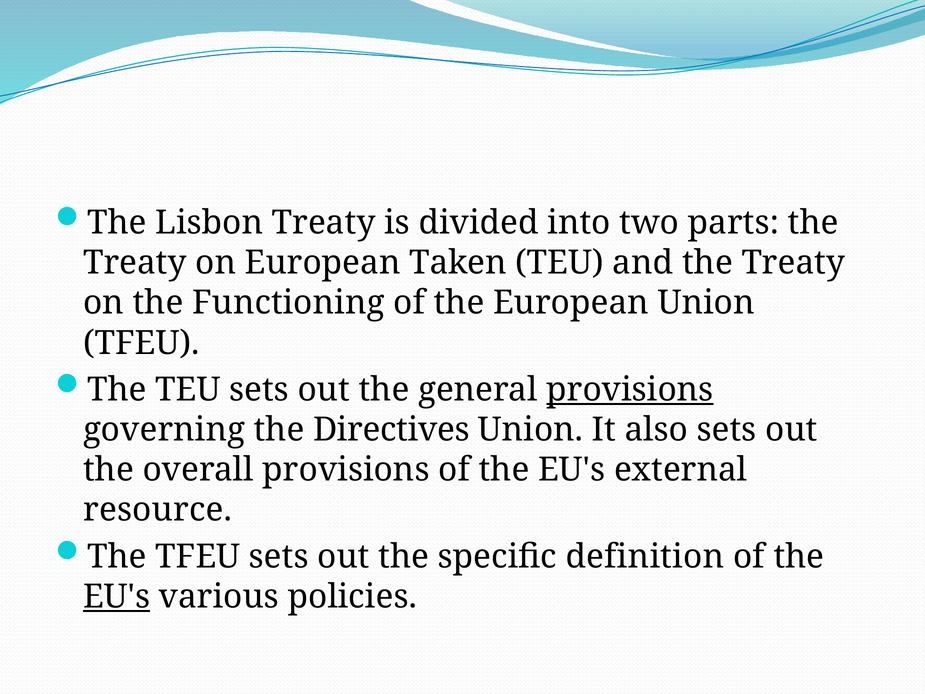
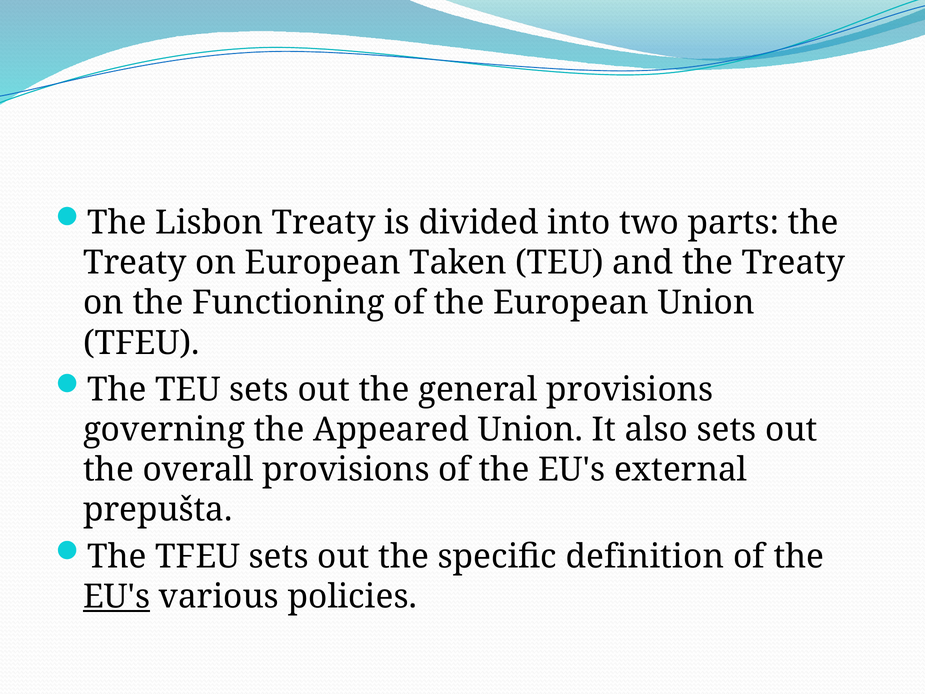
provisions underline: present -> none (630, 390)
Directives: Directives -> Appeared (391, 430)
resource: resource -> prepušta (158, 510)
